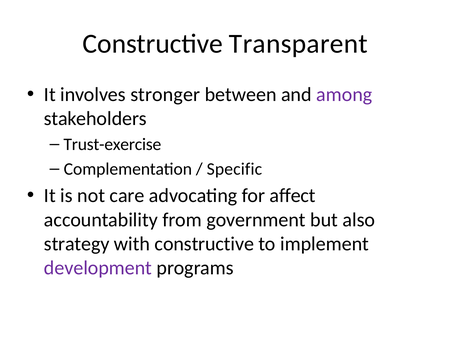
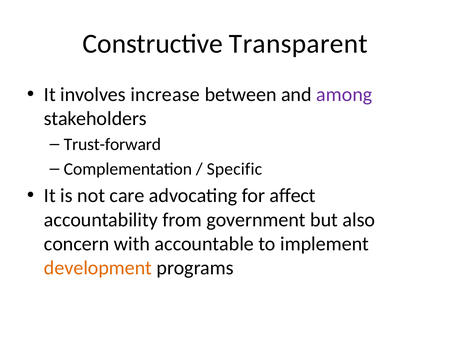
stronger: stronger -> increase (165, 95)
Trust-exercise: Trust-exercise -> Trust-forward (112, 145)
strategy: strategy -> concern (77, 244)
with constructive: constructive -> accountable (204, 244)
development colour: purple -> orange (98, 268)
